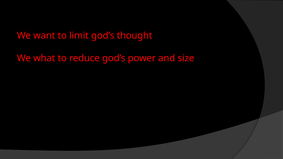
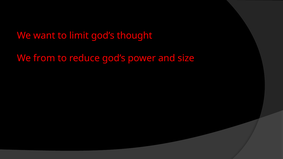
what: what -> from (44, 58)
